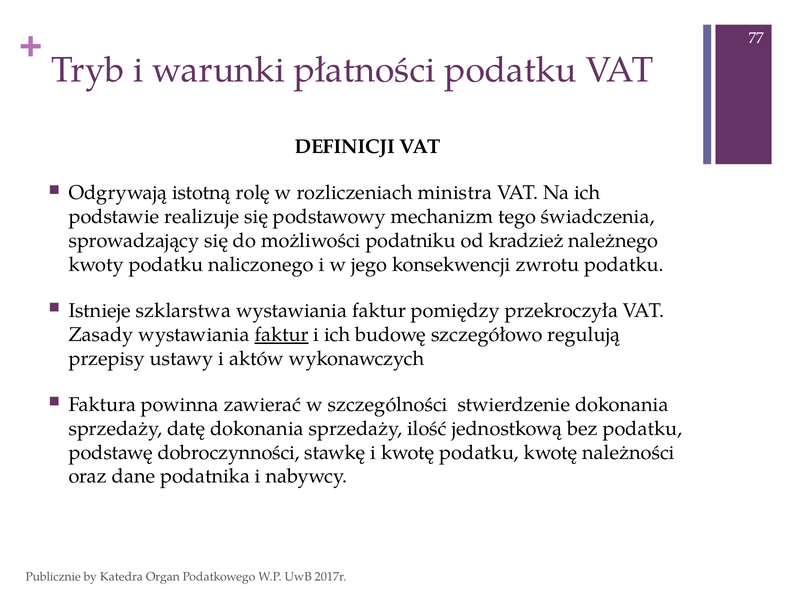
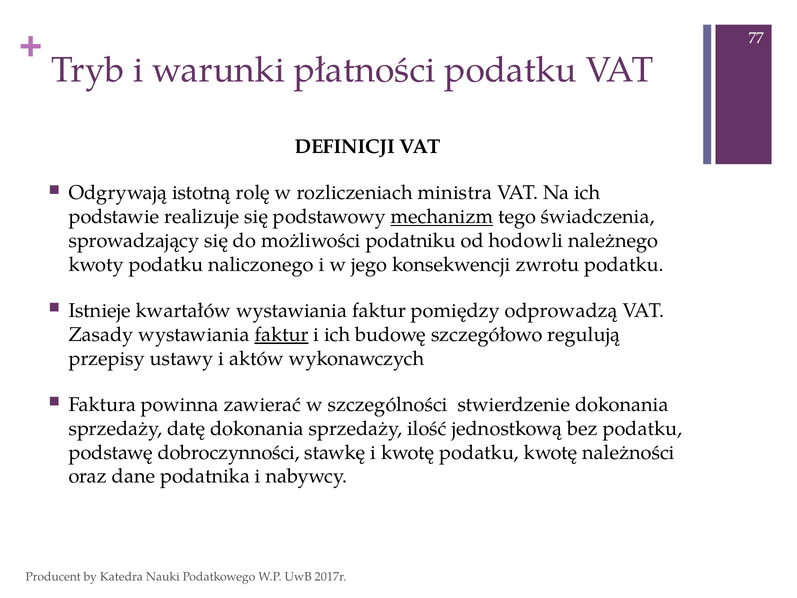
mechanizm underline: none -> present (442, 217)
kradzież: kradzież -> hodowli (526, 241)
szklarstwa: szklarstwa -> kwartałów (183, 311)
przekroczyła: przekroczyła -> odprowadzą (561, 311)
Publicznie: Publicznie -> Producent (53, 577)
Organ: Organ -> Nauki (163, 577)
